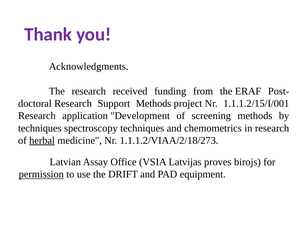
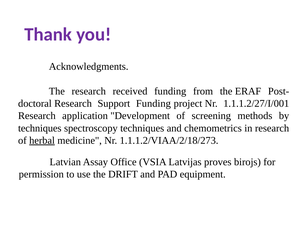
Support Methods: Methods -> Funding (153, 103)
1.1.1.2/15/I/001: 1.1.1.2/15/I/001 -> 1.1.1.2/27/I/001 (256, 103)
permission underline: present -> none (41, 174)
